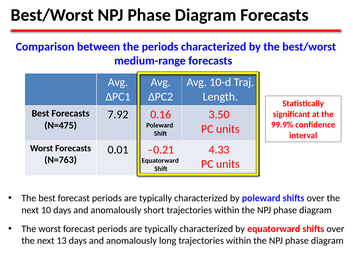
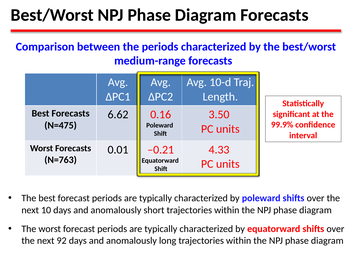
7.92: 7.92 -> 6.62 (118, 114)
13: 13 -> 92 (62, 240)
